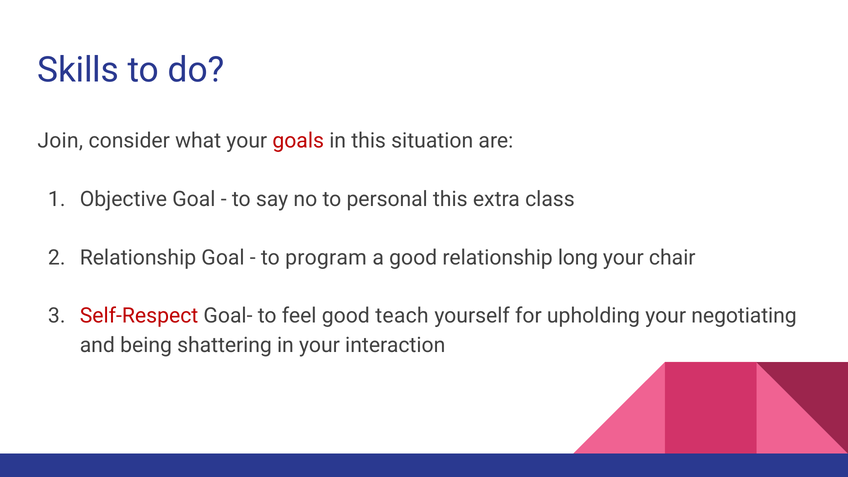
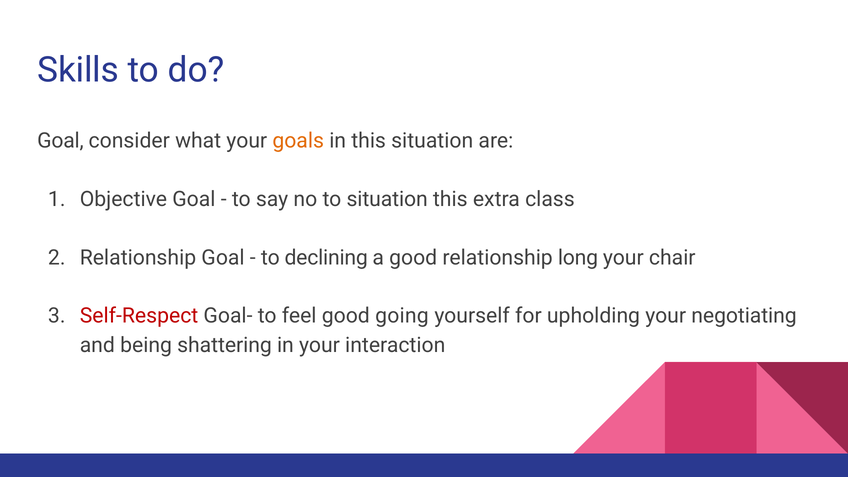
Join: Join -> Goal (60, 141)
goals colour: red -> orange (298, 141)
to personal: personal -> situation (387, 199)
program: program -> declining (326, 258)
teach: teach -> going (402, 316)
